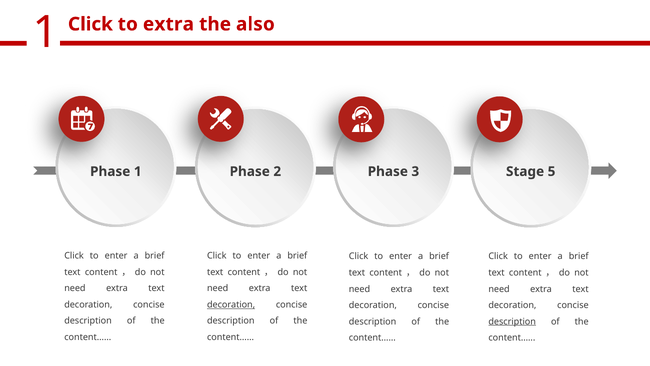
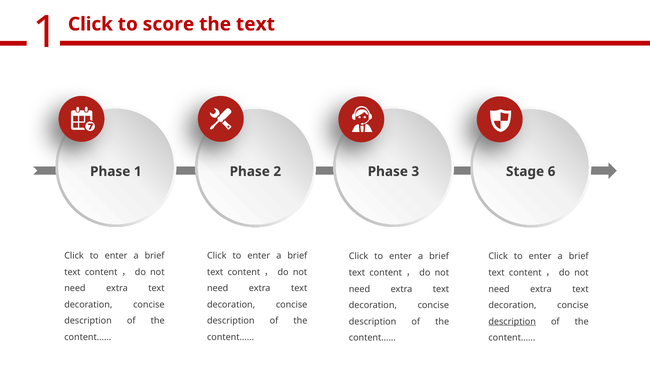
to extra: extra -> score (168, 24)
the also: also -> text (255, 24)
5: 5 -> 6 (552, 171)
decoration underline: present -> none (231, 305)
